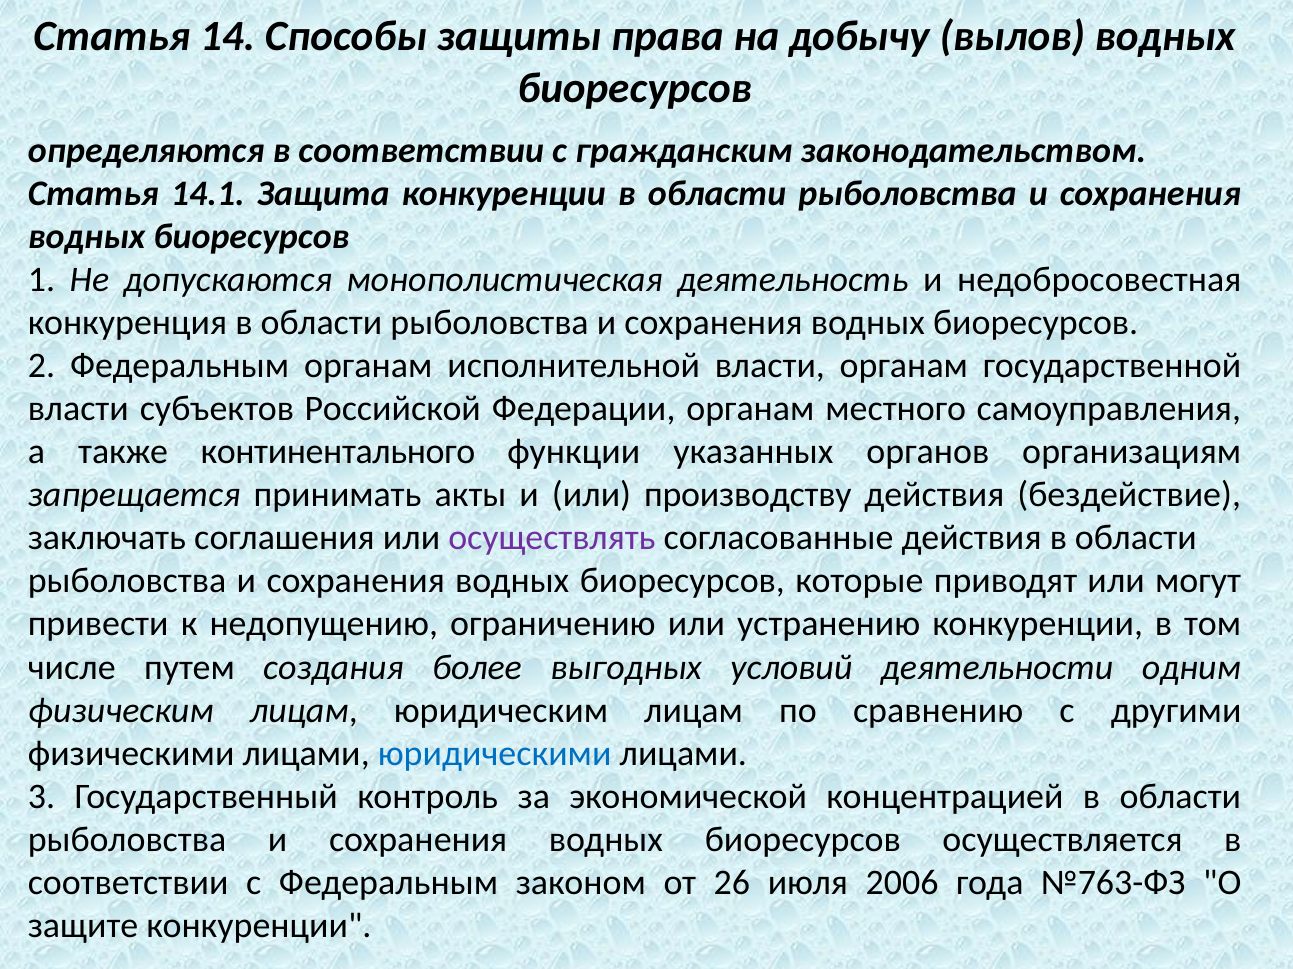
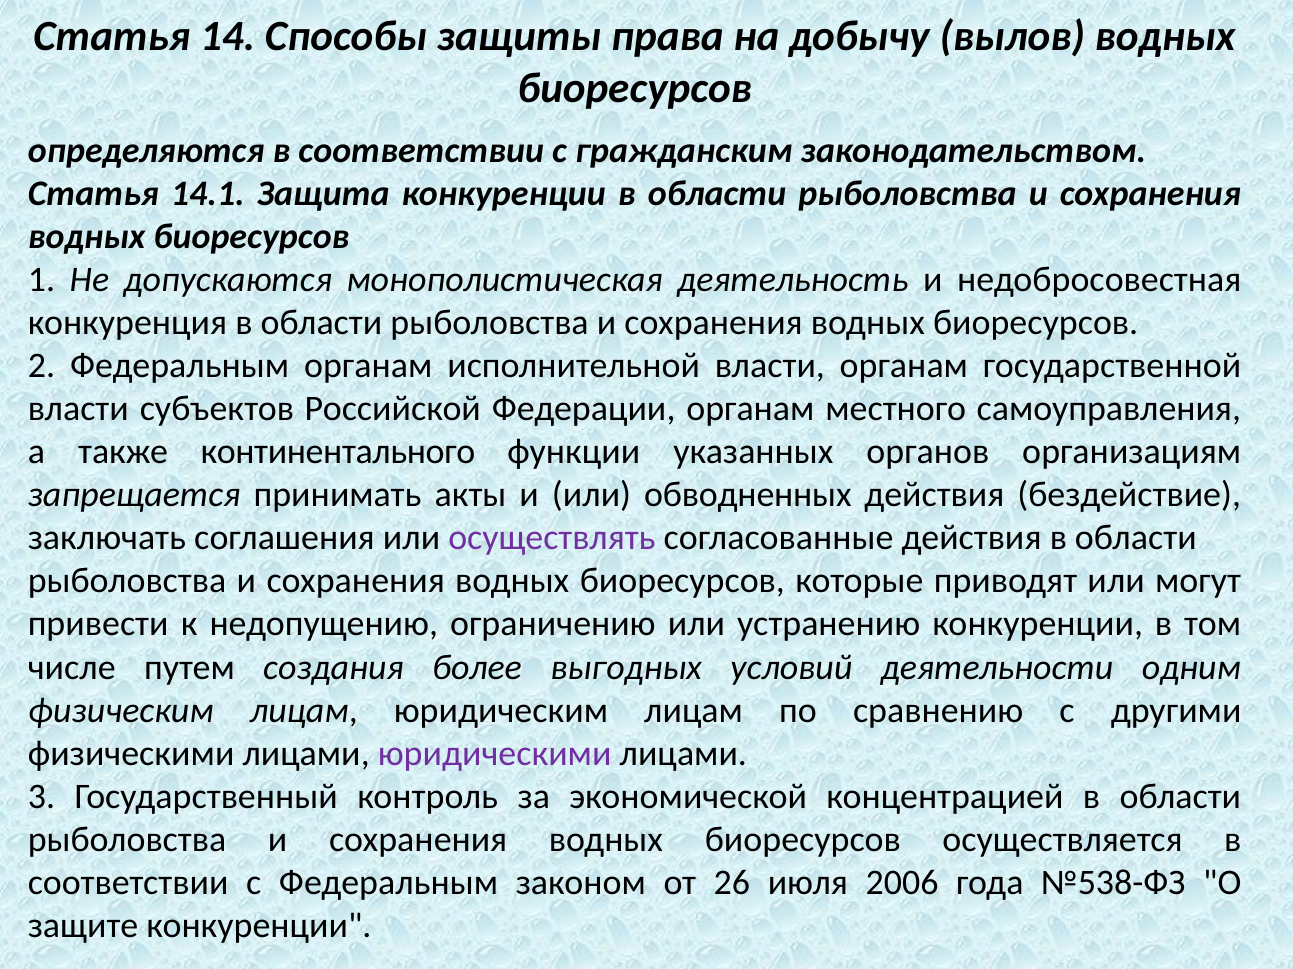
производству: производству -> обводненных (748, 495)
юридическими colour: blue -> purple (495, 754)
№763-ФЗ: №763-ФЗ -> №538-ФЗ (1113, 883)
